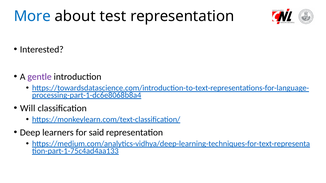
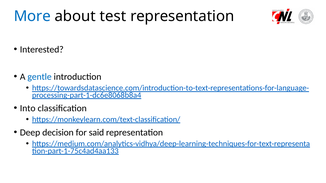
gentle colour: purple -> blue (40, 77)
Will: Will -> Into (28, 108)
learners: learners -> decision (58, 133)
